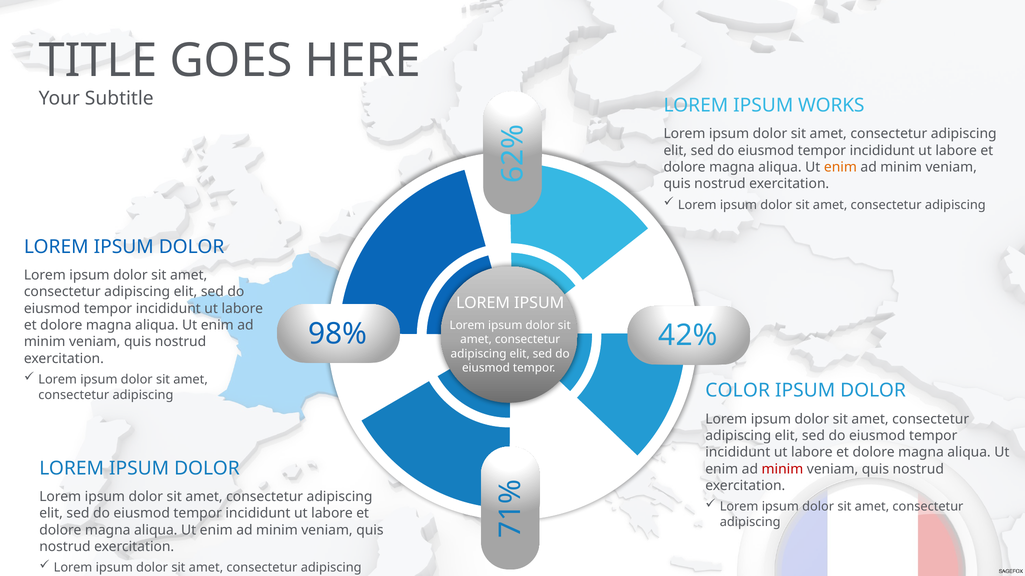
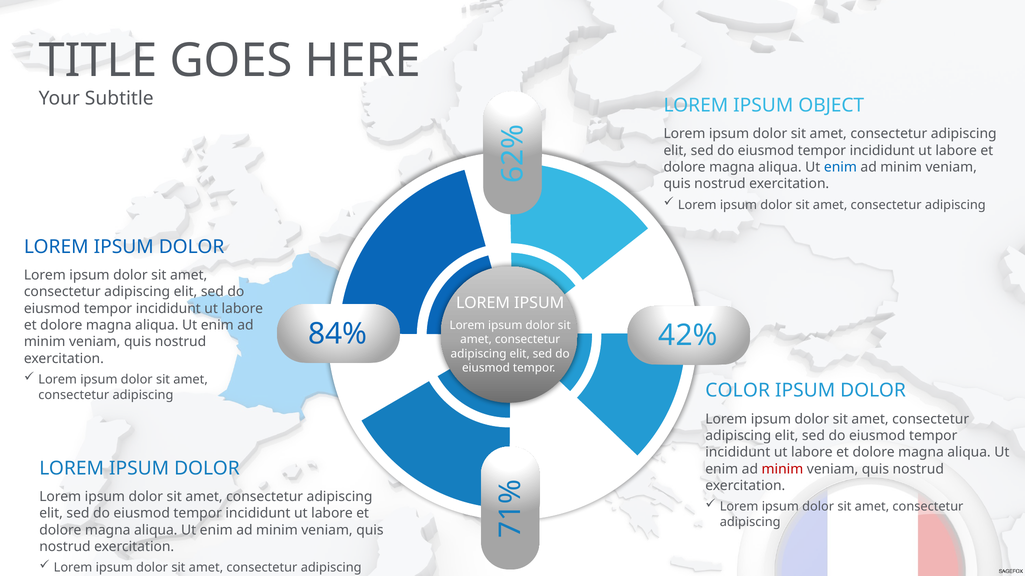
WORKS: WORKS -> OBJECT (831, 105)
enim colour: orange -> blue (840, 167)
98%: 98% -> 84% (338, 334)
